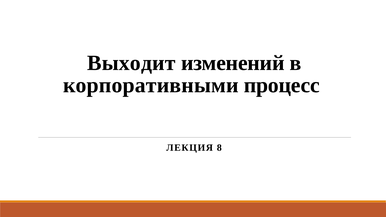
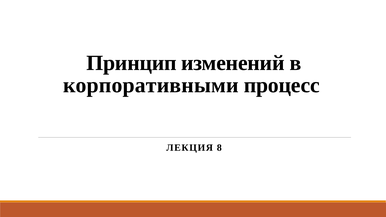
Выходит: Выходит -> Принцип (132, 63)
